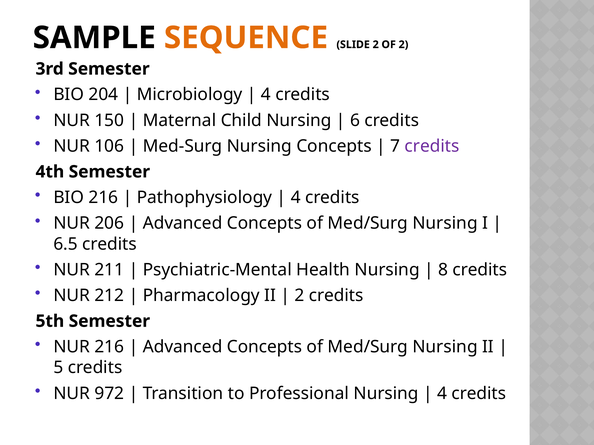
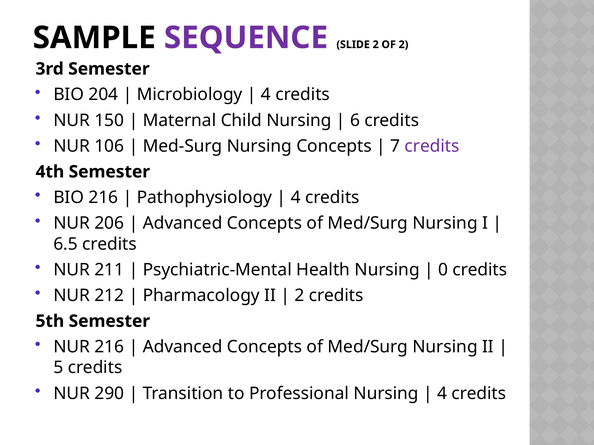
SEQUENCE colour: orange -> purple (246, 38)
8: 8 -> 0 (443, 270)
972: 972 -> 290 (109, 394)
